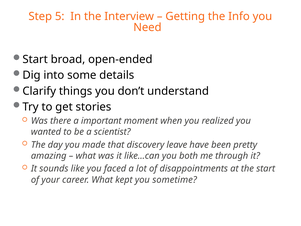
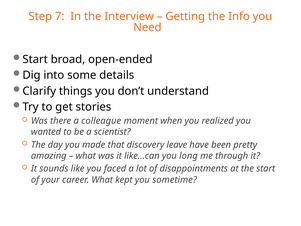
5: 5 -> 7 (60, 16)
important: important -> colleague (101, 121)
both: both -> long (188, 156)
